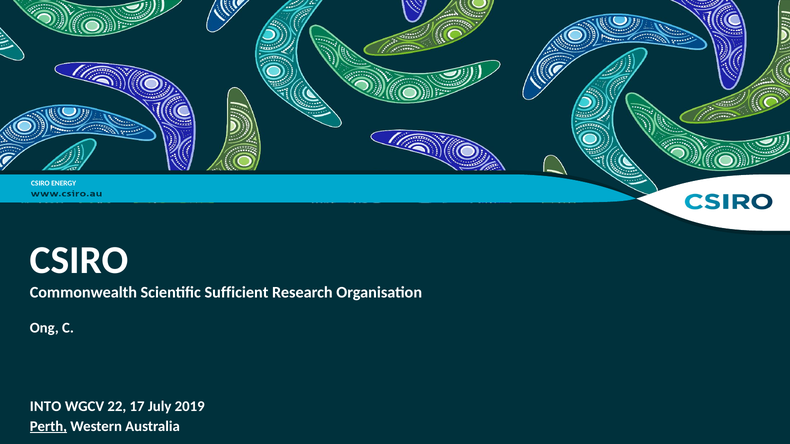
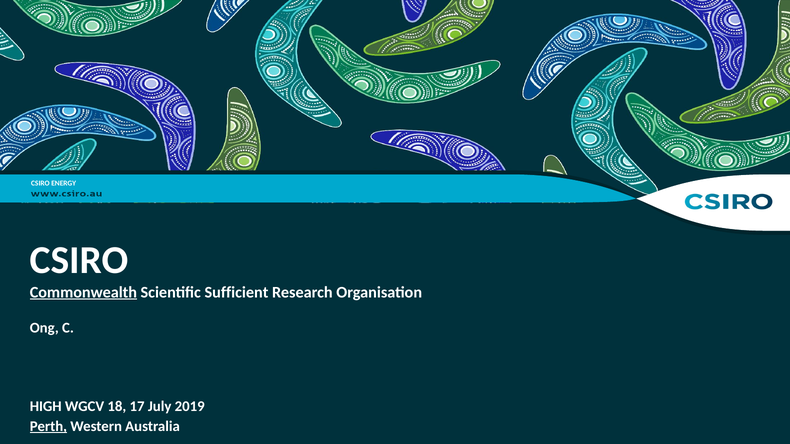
Commonwealth underline: none -> present (83, 292)
INTO: INTO -> HIGH (46, 407)
22: 22 -> 18 (117, 407)
